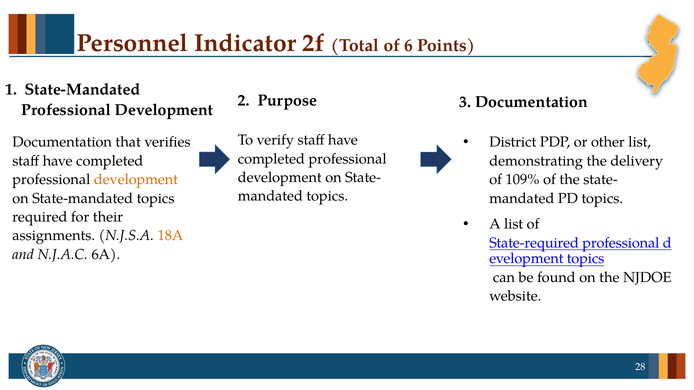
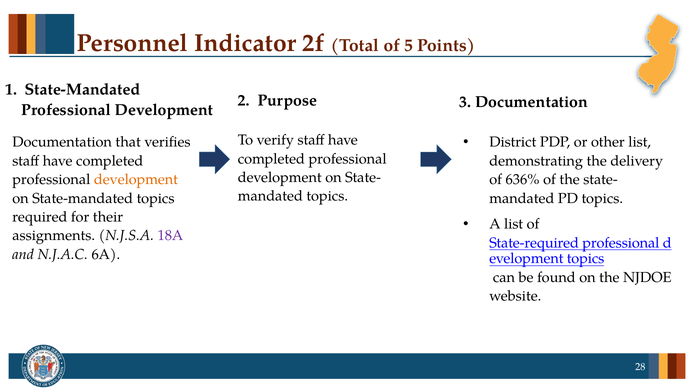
6: 6 -> 5 (409, 46)
109%: 109% -> 636% (523, 180)
18A colour: orange -> purple (170, 236)
